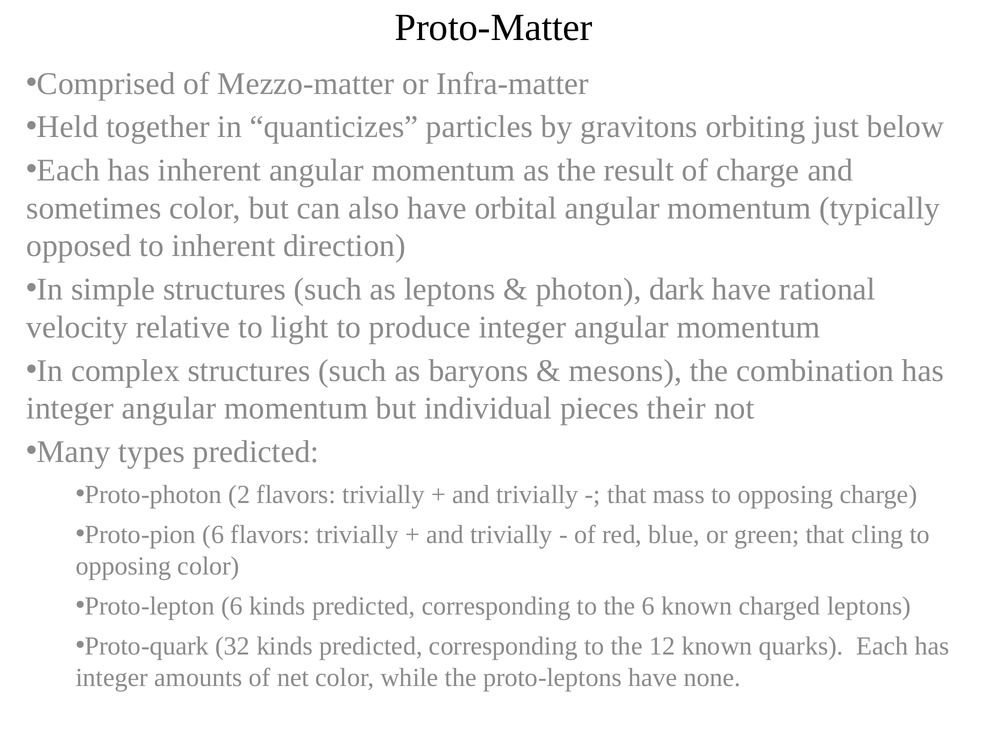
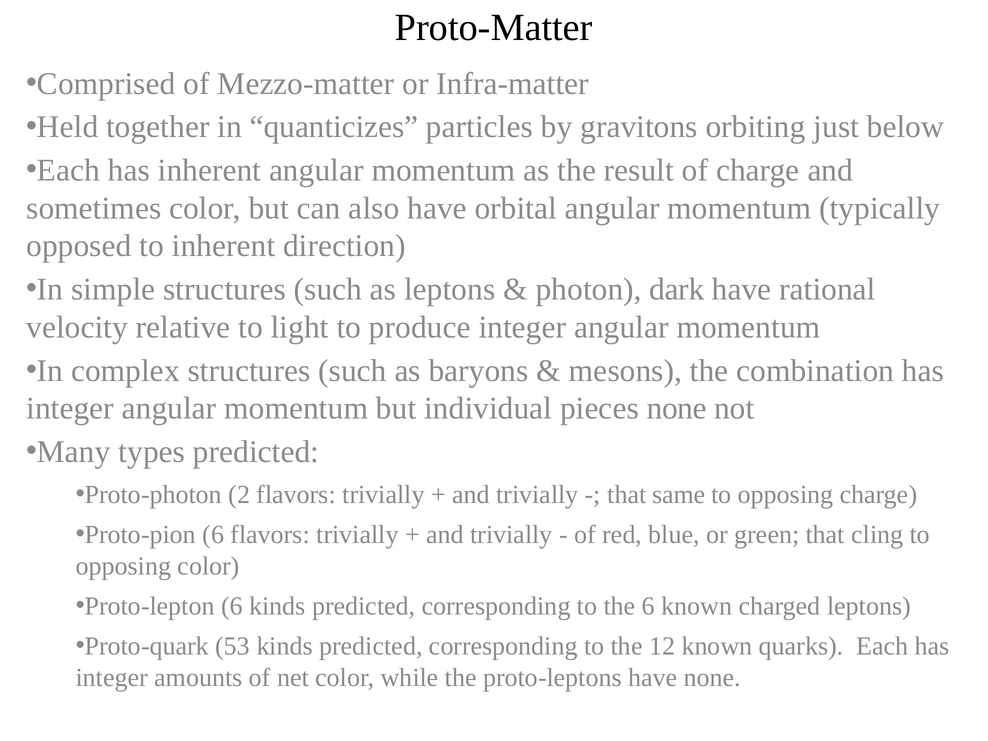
pieces their: their -> none (677, 408)
mass: mass -> same (679, 495)
32: 32 -> 53 (233, 646)
